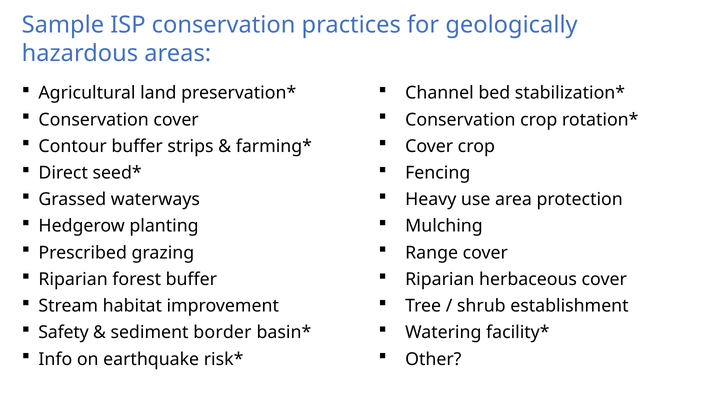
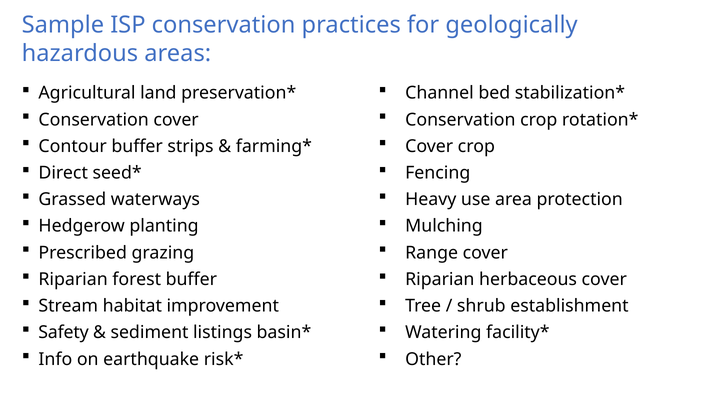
border: border -> listings (223, 333)
